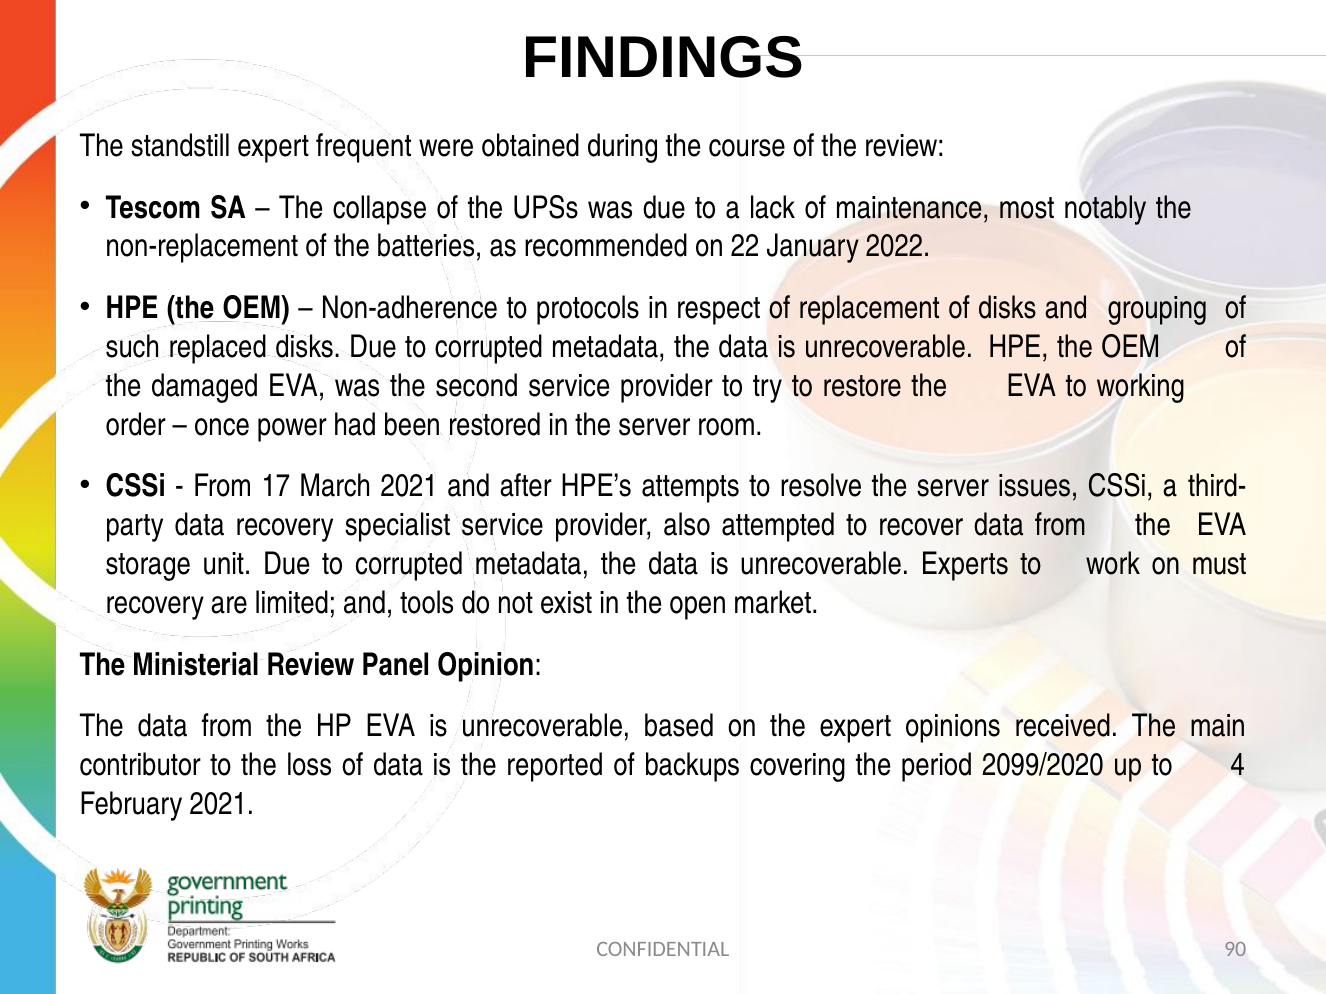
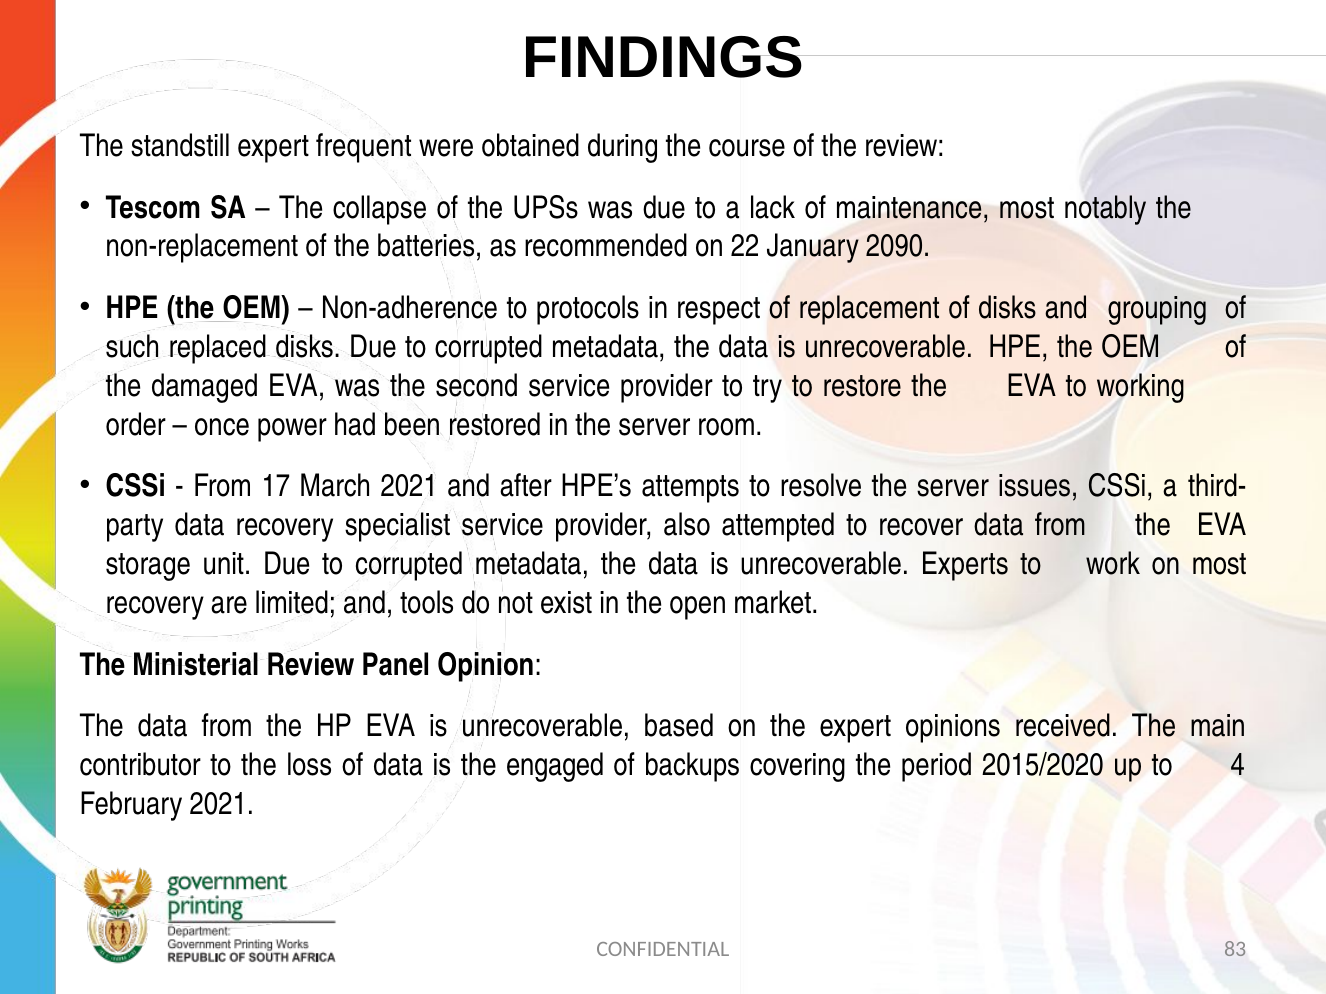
2022: 2022 -> 2090 (898, 247)
on must: must -> most (1219, 565)
reported: reported -> engaged (555, 766)
2099/2020: 2099/2020 -> 2015/2020 (1043, 766)
90: 90 -> 83 (1235, 950)
